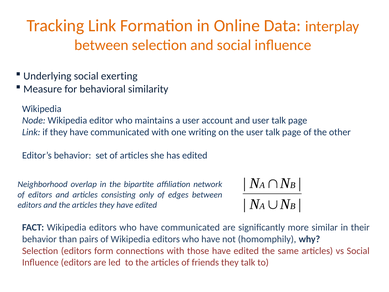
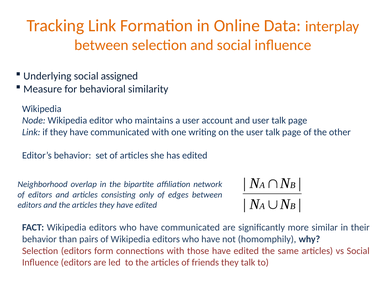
exerting: exerting -> assigned (119, 76)
